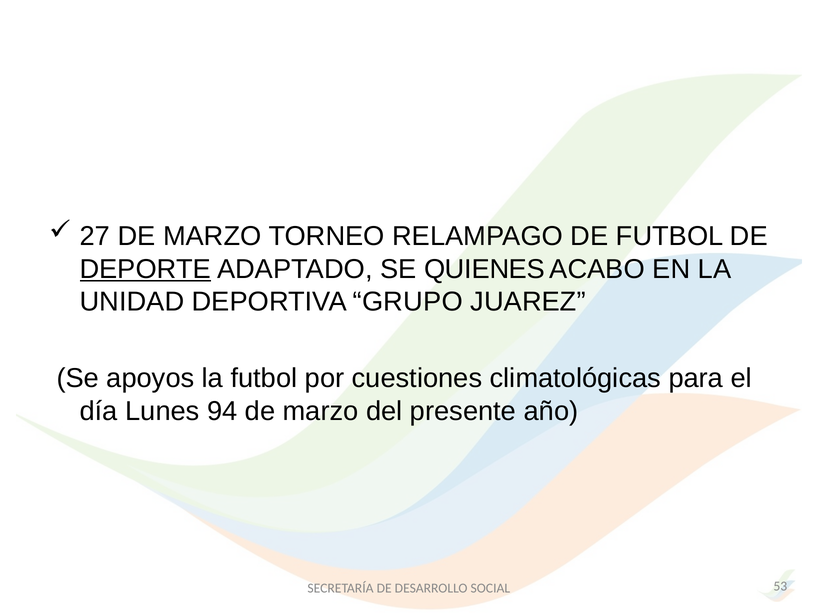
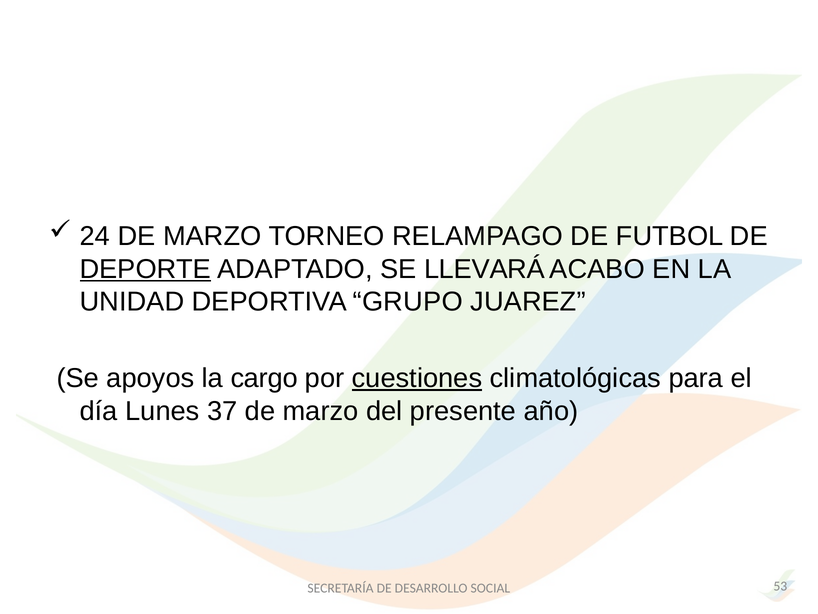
27: 27 -> 24 (95, 236)
QUIENES: QUIENES -> LLEVARÁ (485, 269)
la futbol: futbol -> cargo (264, 378)
cuestiones underline: none -> present (417, 378)
94: 94 -> 37 (222, 411)
